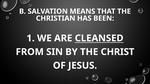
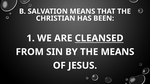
THE CHRIST: CHRIST -> MEANS (118, 52)
